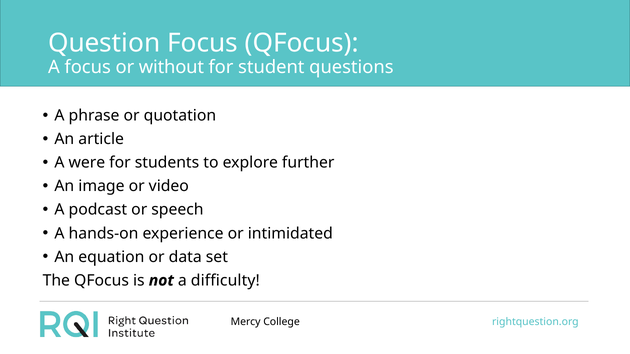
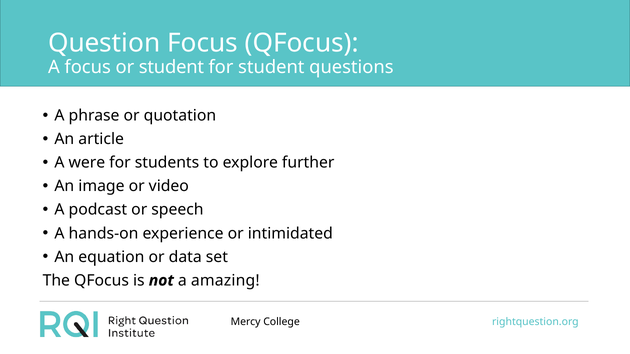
or without: without -> student (171, 67)
difficulty: difficulty -> amazing (225, 281)
